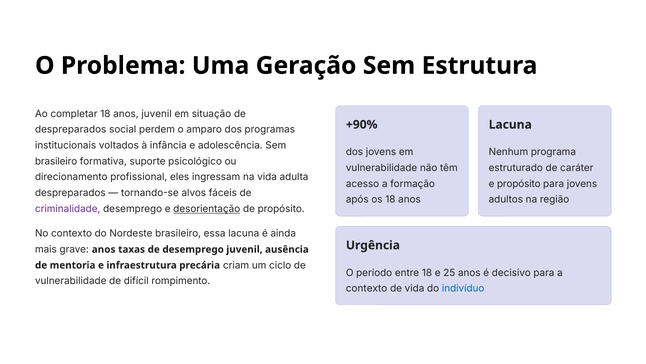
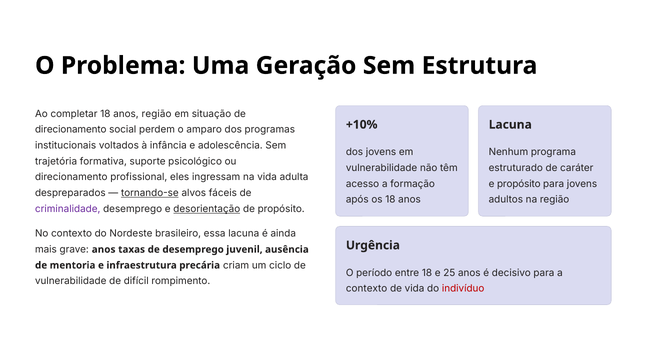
anos juvenil: juvenil -> região (157, 114)
+90%: +90% -> +10% (362, 124)
despreparados: despreparados -> direcionamento (71, 130)
brasileiro: brasileiro -> trajetória (56, 161)
tornando-se underline: none -> present (150, 193)
indivíduo colour: blue -> red (463, 288)
